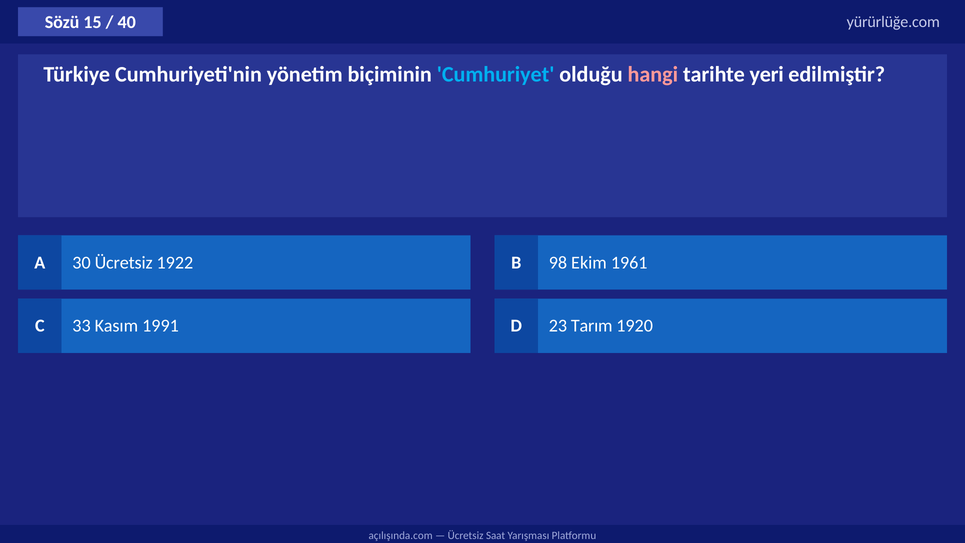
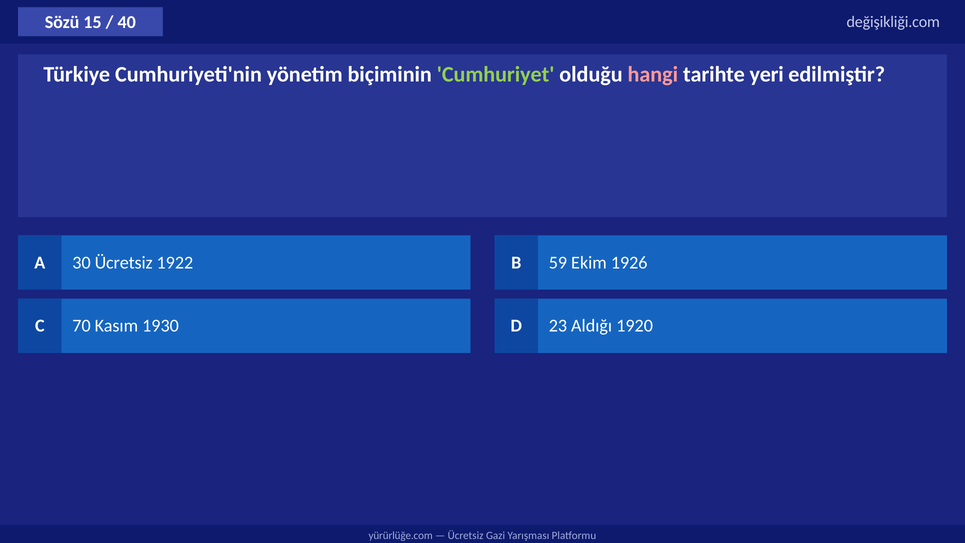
yürürlüğe.com: yürürlüğe.com -> değişikliği.com (893, 22)
Cumhuriyet colour: light blue -> light green (496, 74)
98: 98 -> 59 (558, 263)
1961: 1961 -> 1926 (629, 263)
33: 33 -> 70 (82, 326)
1991: 1991 -> 1930 (161, 326)
Tarım: Tarım -> Aldığı (592, 326)
açılışında.com: açılışında.com -> yürürlüğe.com (401, 535)
Saat: Saat -> Gazi (496, 535)
